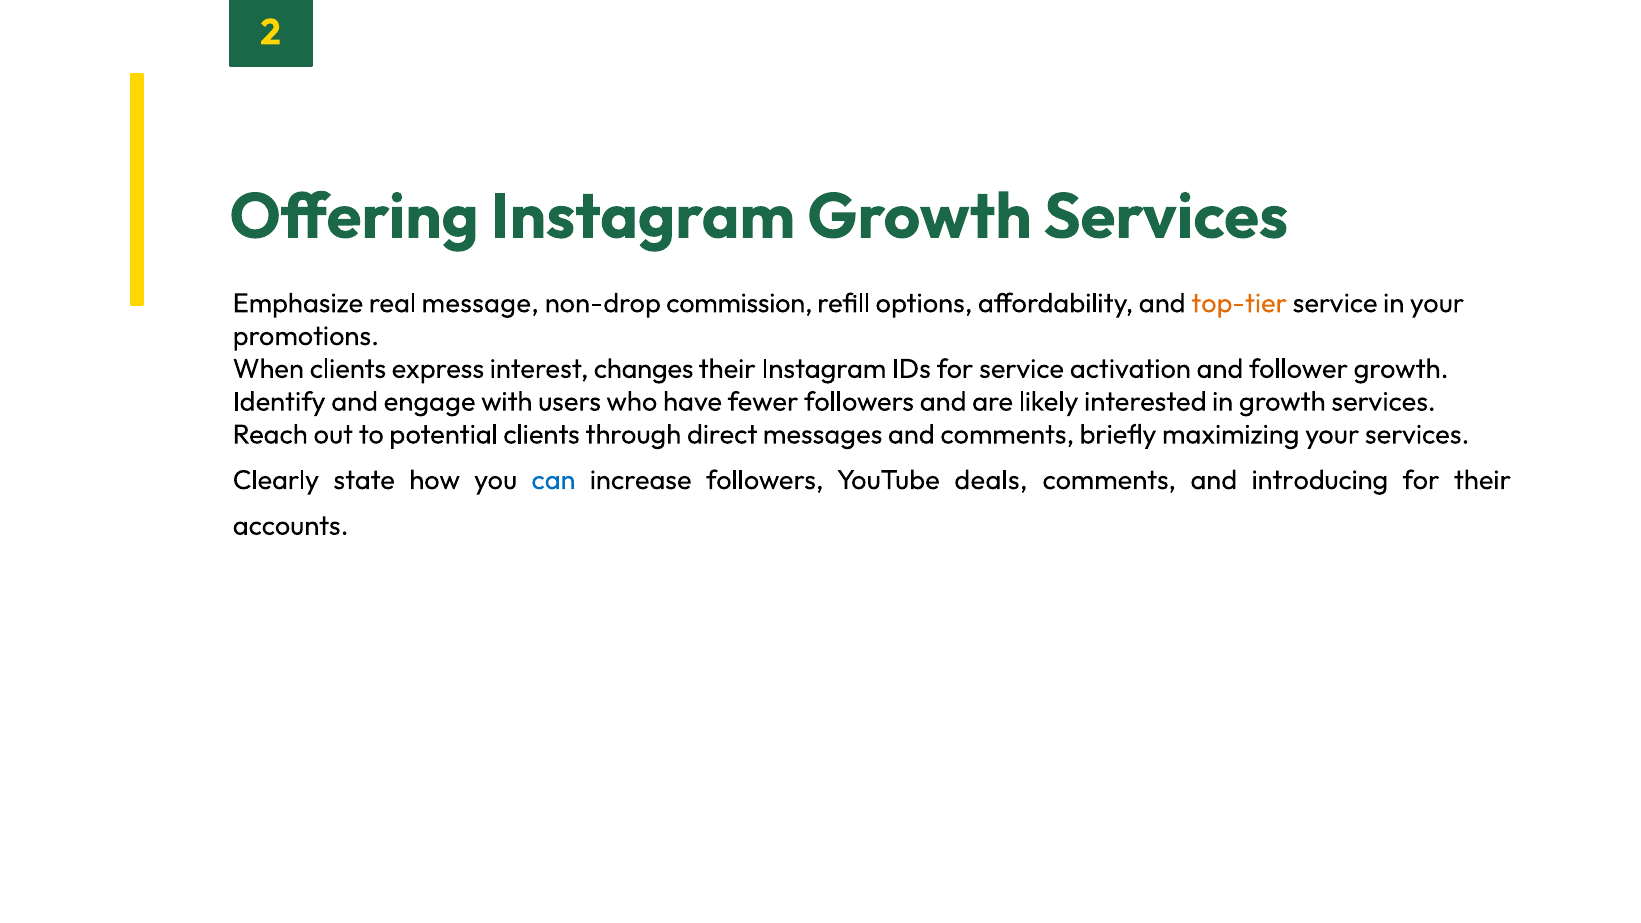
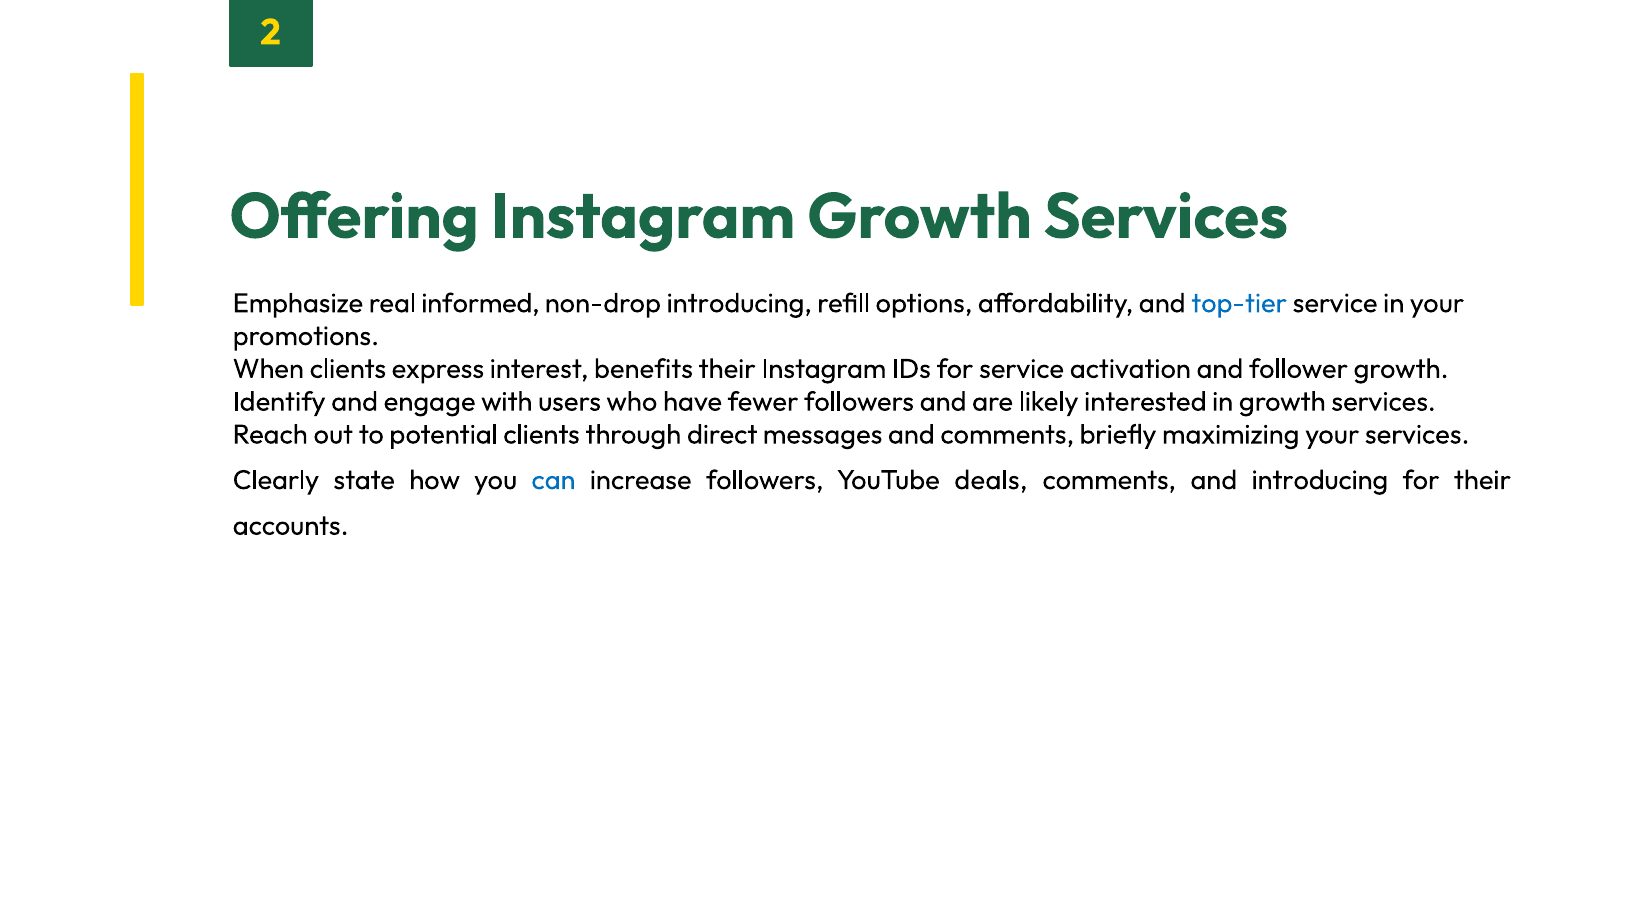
message: message -> informed (480, 303)
non-drop commission: commission -> introducing (739, 303)
top-tier colour: orange -> blue (1239, 303)
changes: changes -> benefits (643, 369)
